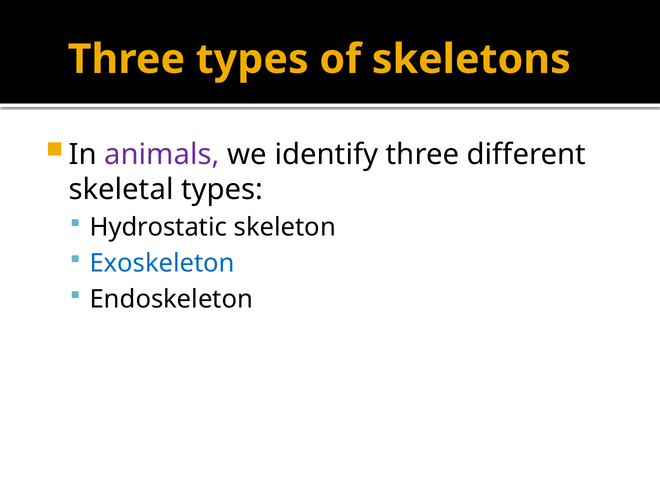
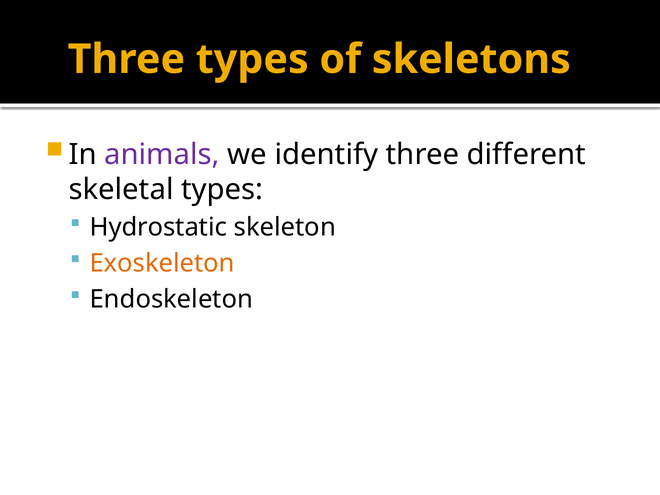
Exoskeleton colour: blue -> orange (162, 263)
